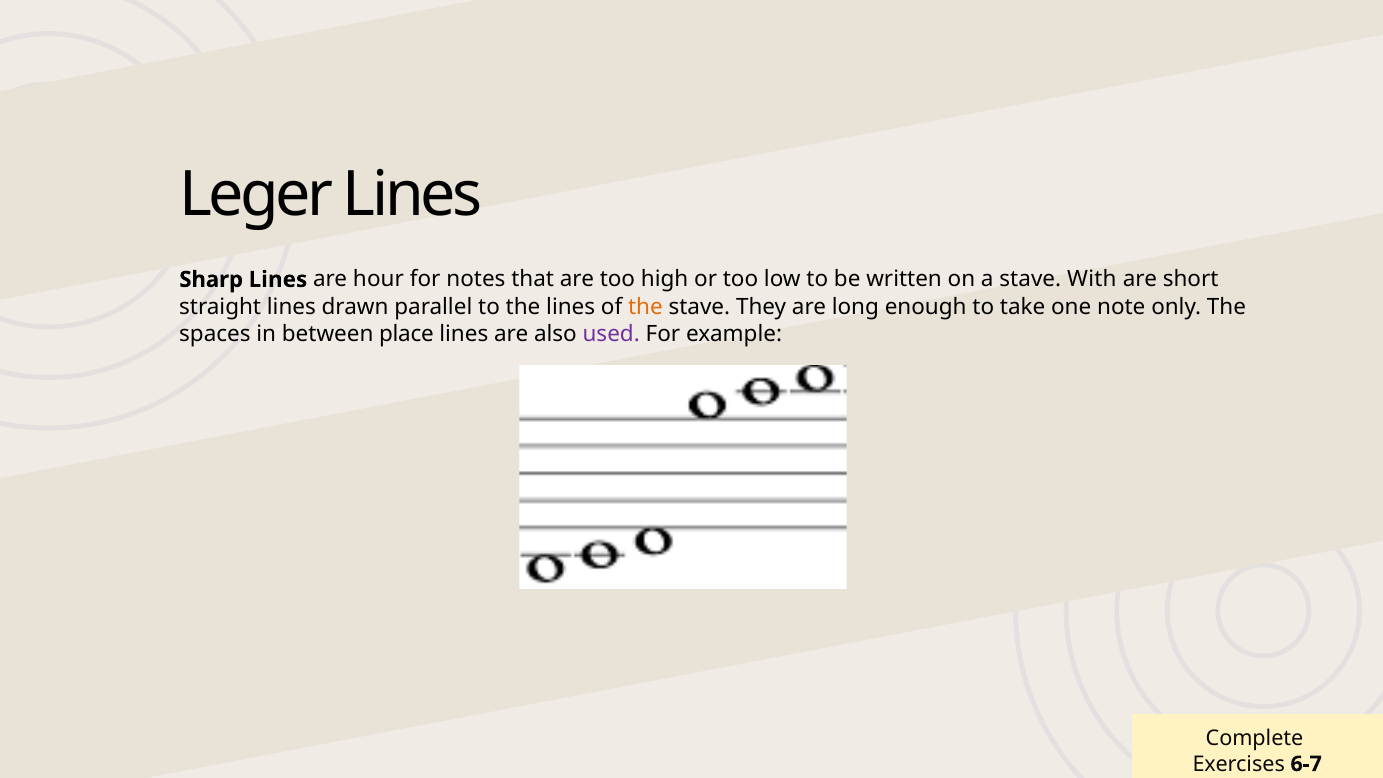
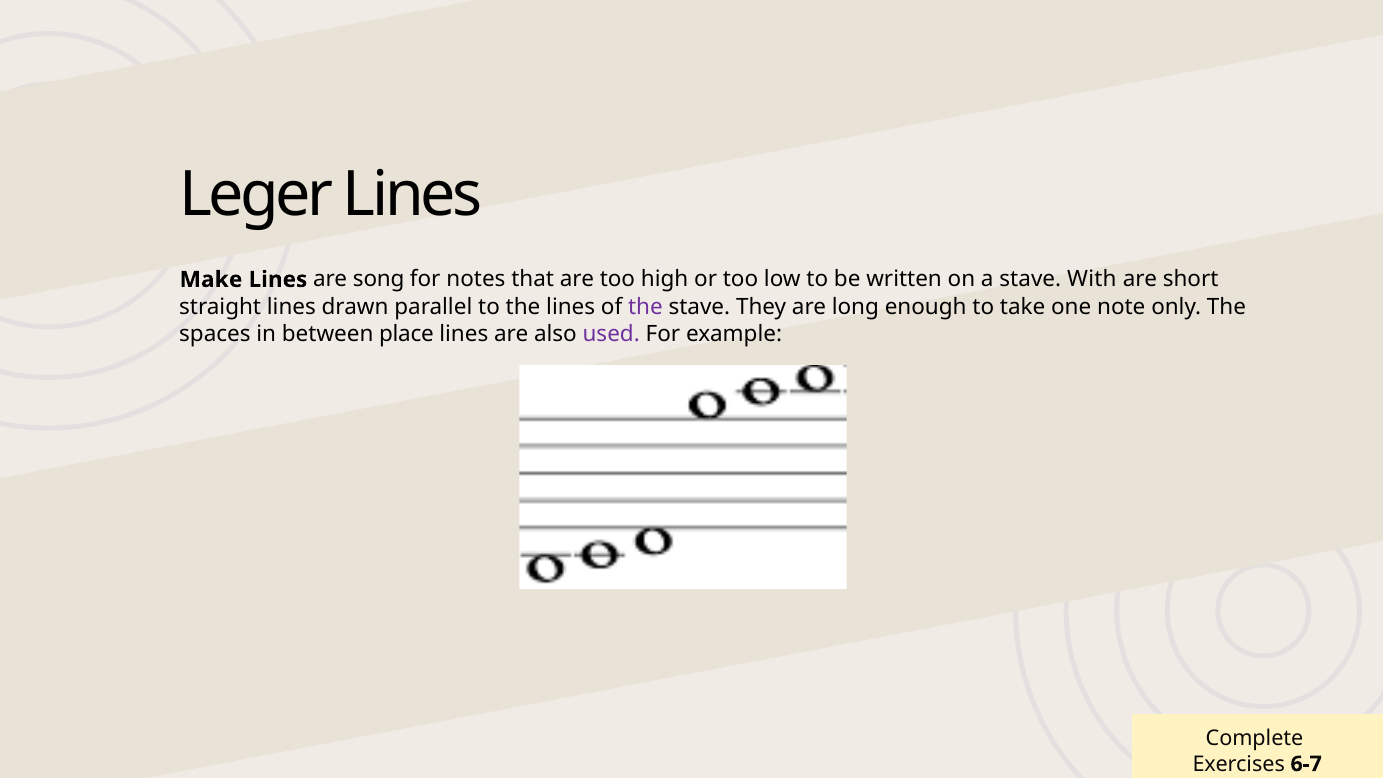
Sharp: Sharp -> Make (211, 280)
hour: hour -> song (379, 280)
the colour: orange -> purple (645, 307)
